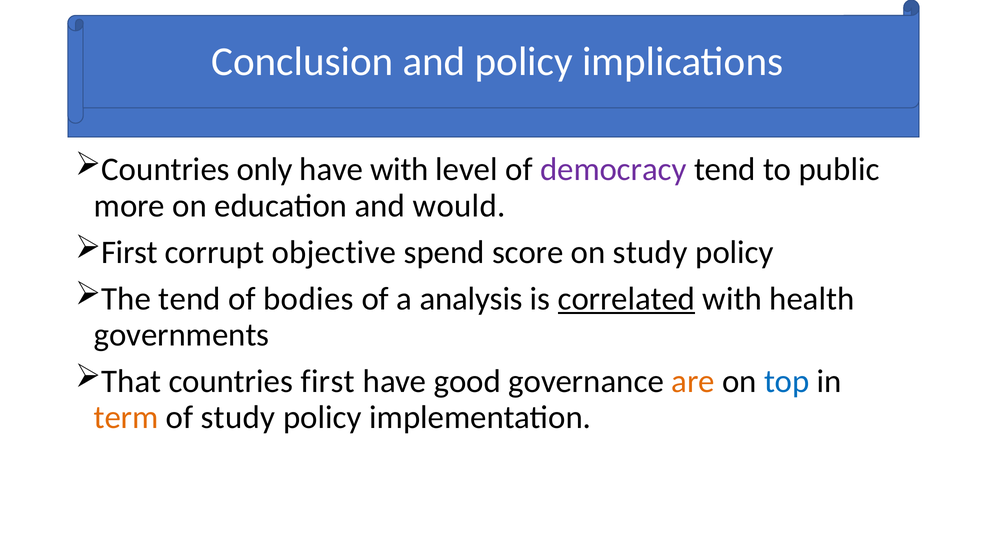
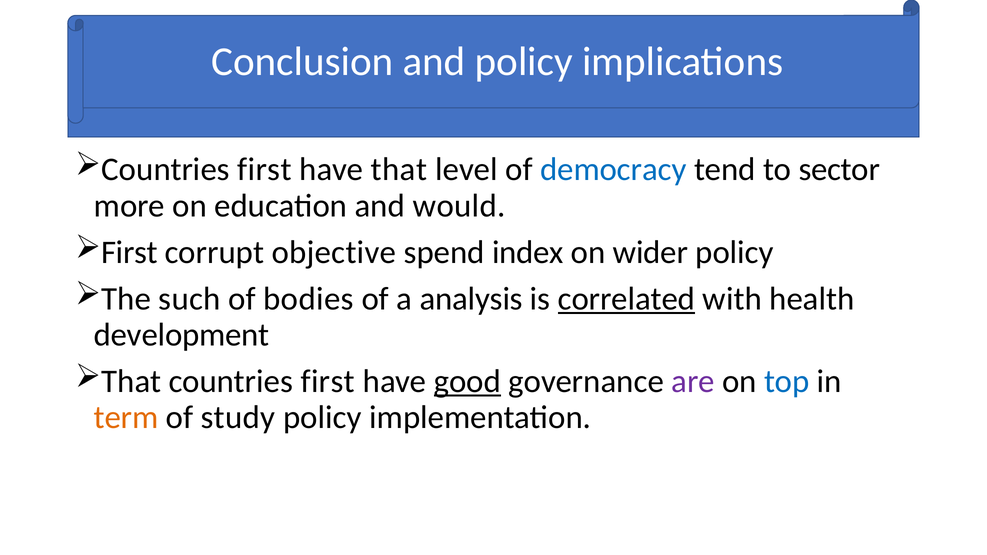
only: only -> first (264, 170)
have with: with -> that (399, 170)
democracy colour: purple -> blue (613, 170)
public: public -> sector (839, 170)
score: score -> index (528, 252)
on study: study -> wider (650, 252)
The tend: tend -> such (189, 299)
governments: governments -> development (182, 335)
good underline: none -> present (467, 381)
are colour: orange -> purple (693, 381)
